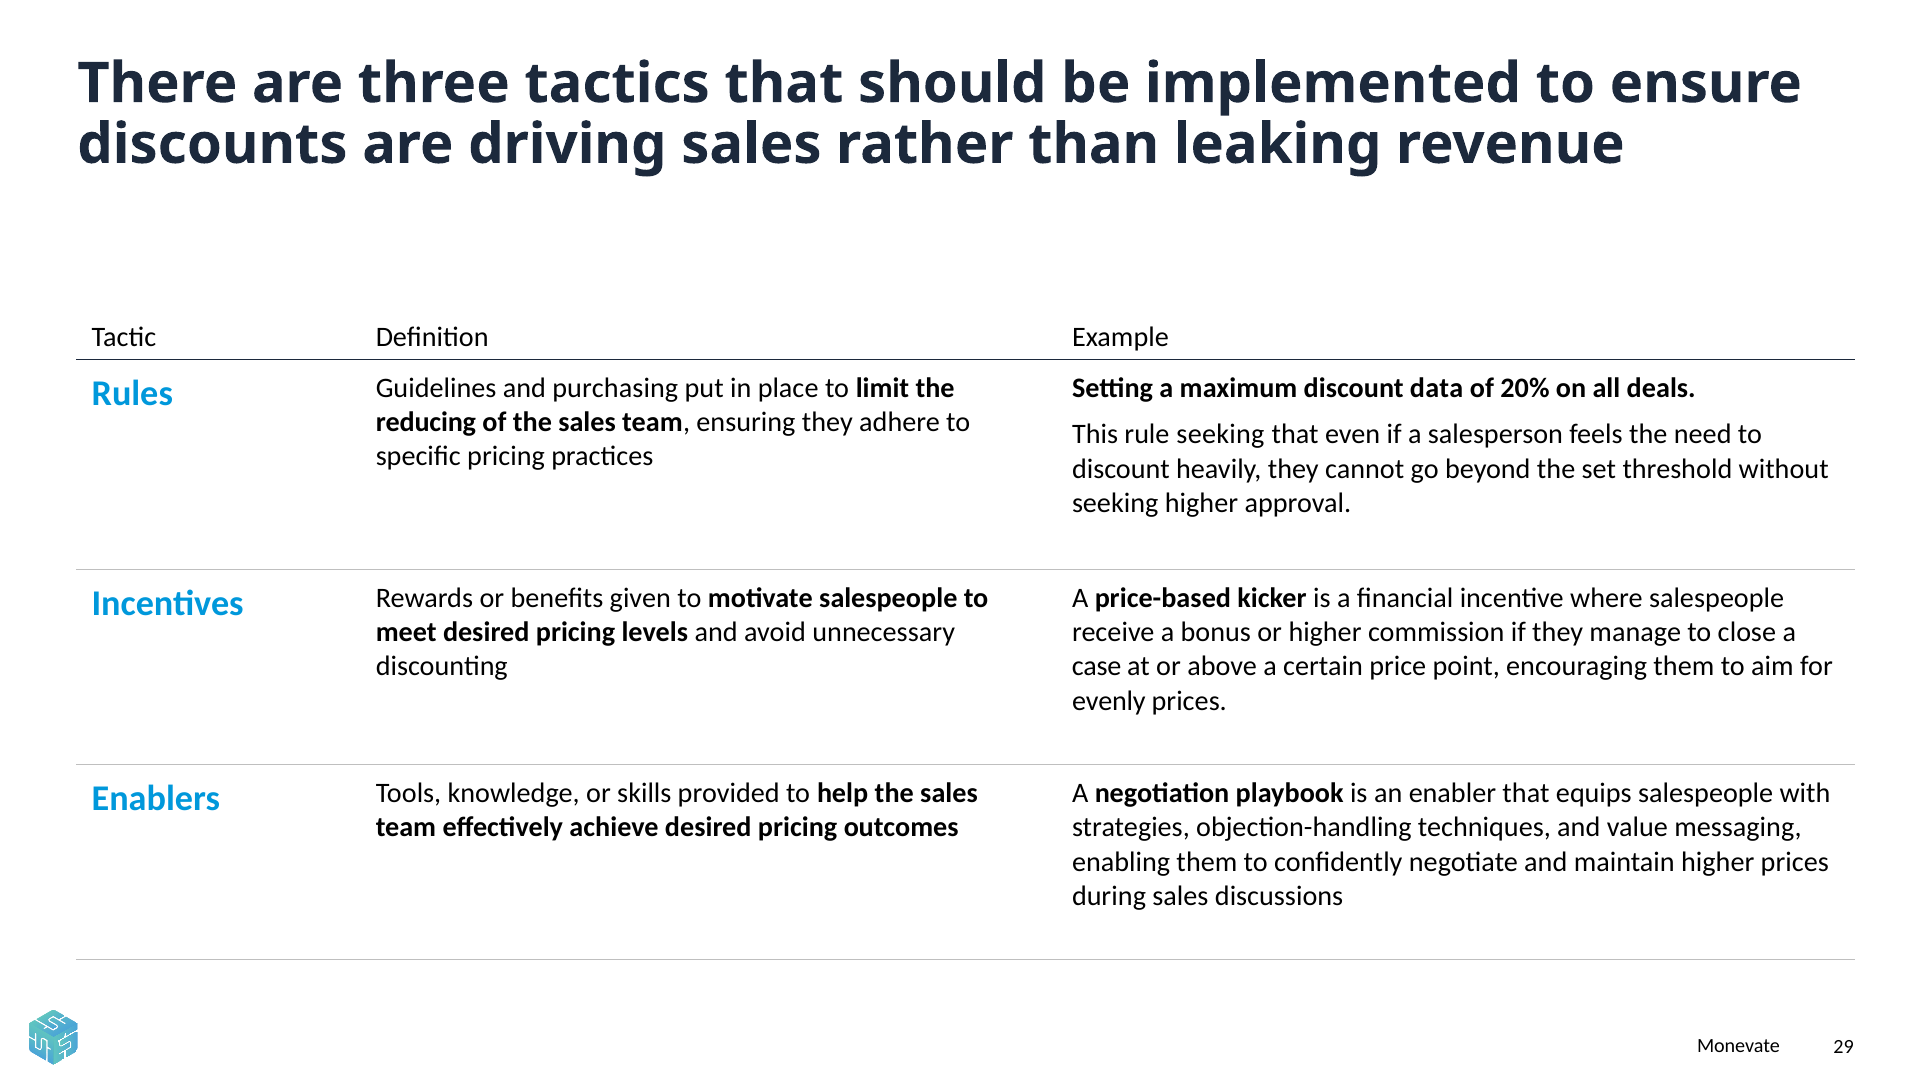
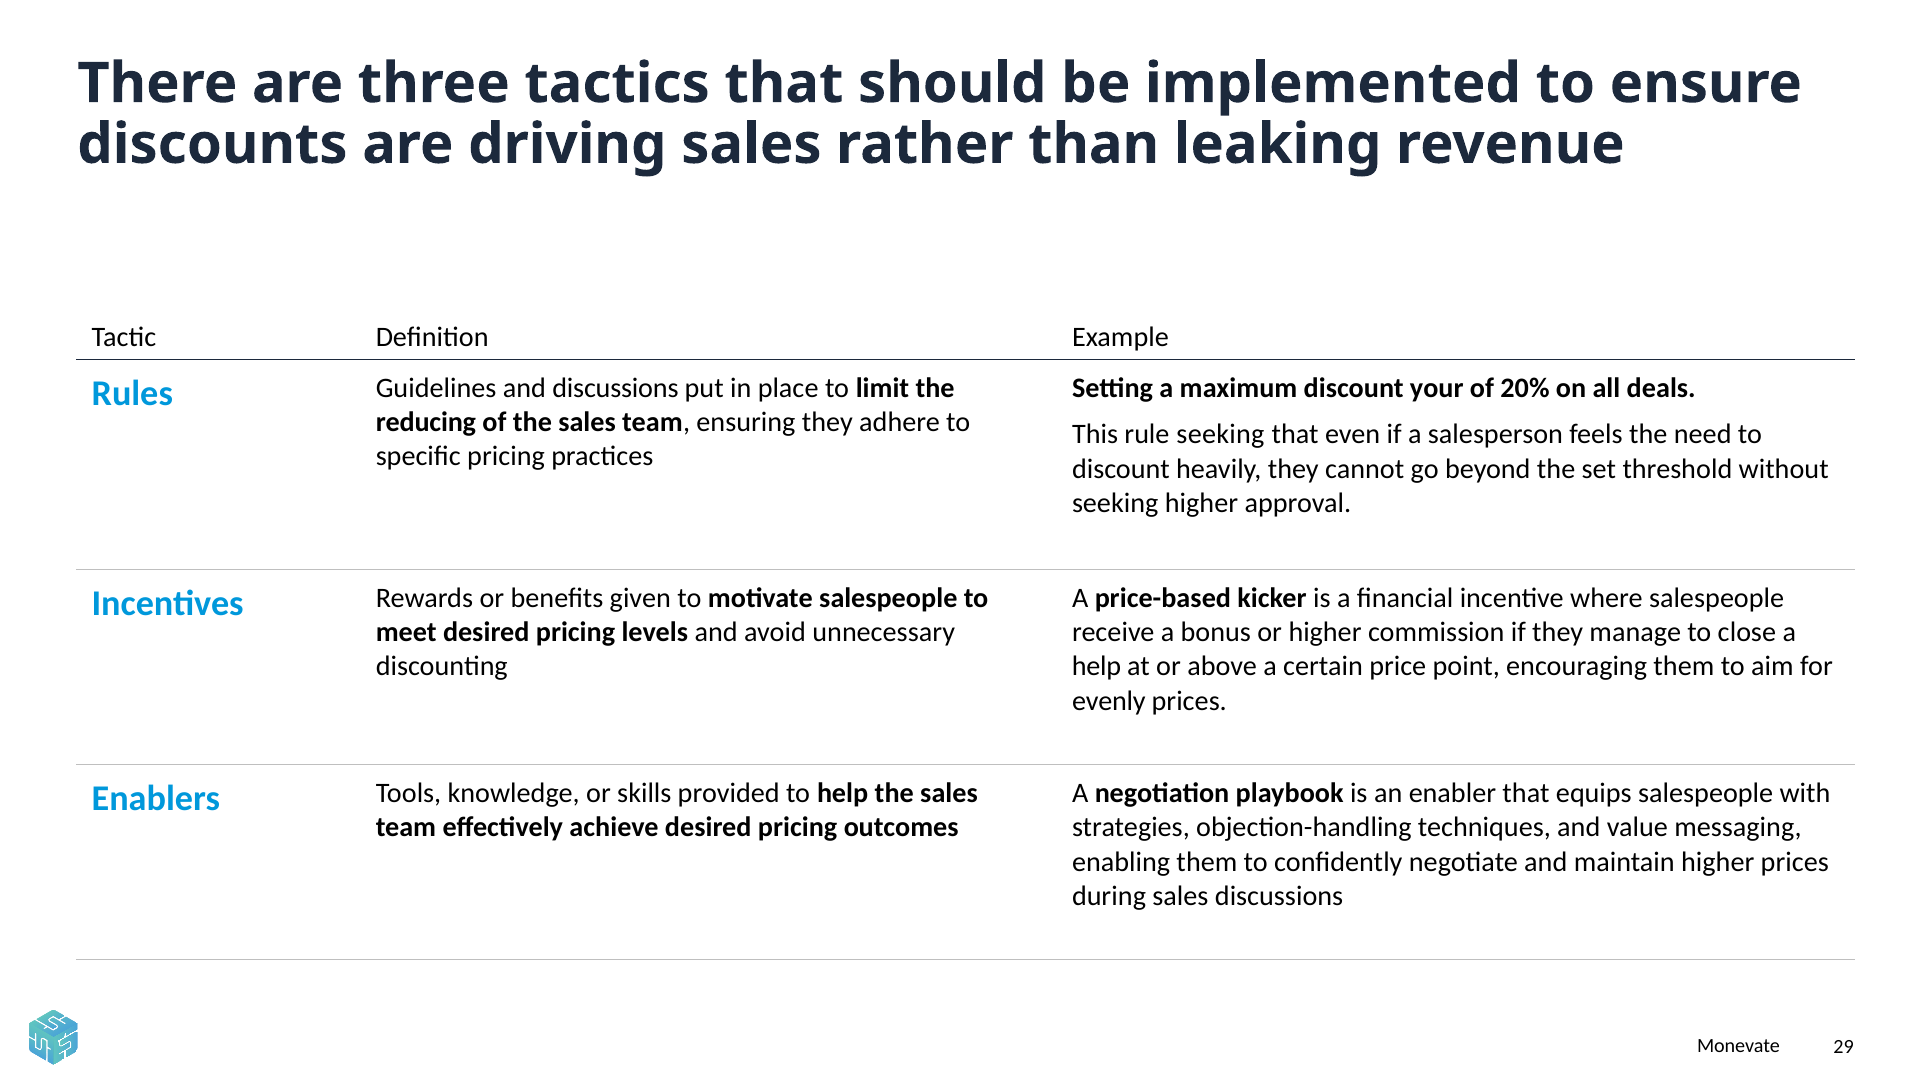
data: data -> your (1437, 388)
and purchasing: purchasing -> discussions (615, 388)
case: case -> help (1097, 667)
